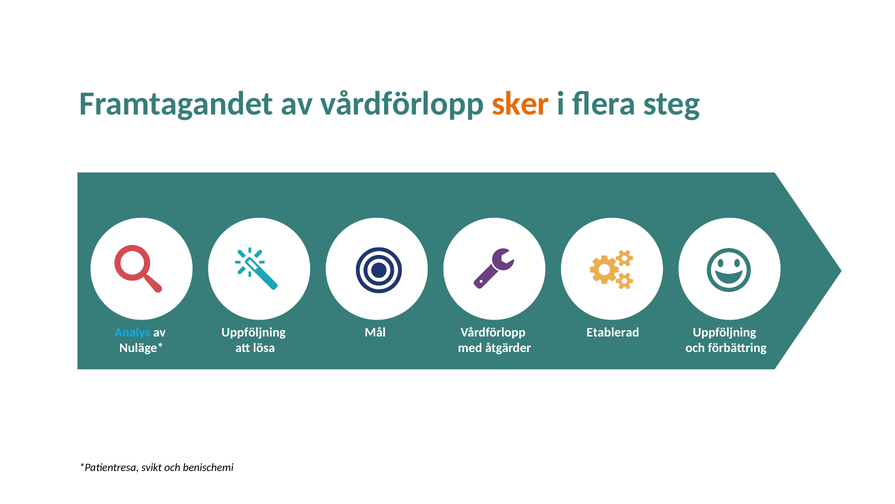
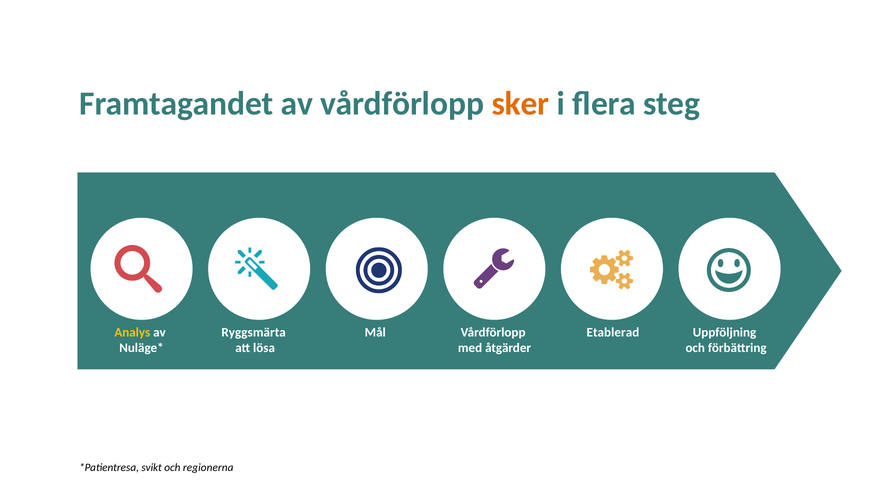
Analys colour: light blue -> yellow (132, 332)
Uppföljning: Uppföljning -> Ryggsmärta (254, 332)
benischemi: benischemi -> regionerna (208, 467)
